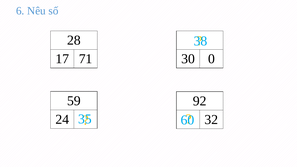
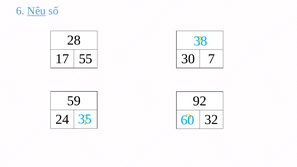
Nêu underline: none -> present (36, 11)
71: 71 -> 55 (86, 59)
0: 0 -> 7 (211, 59)
